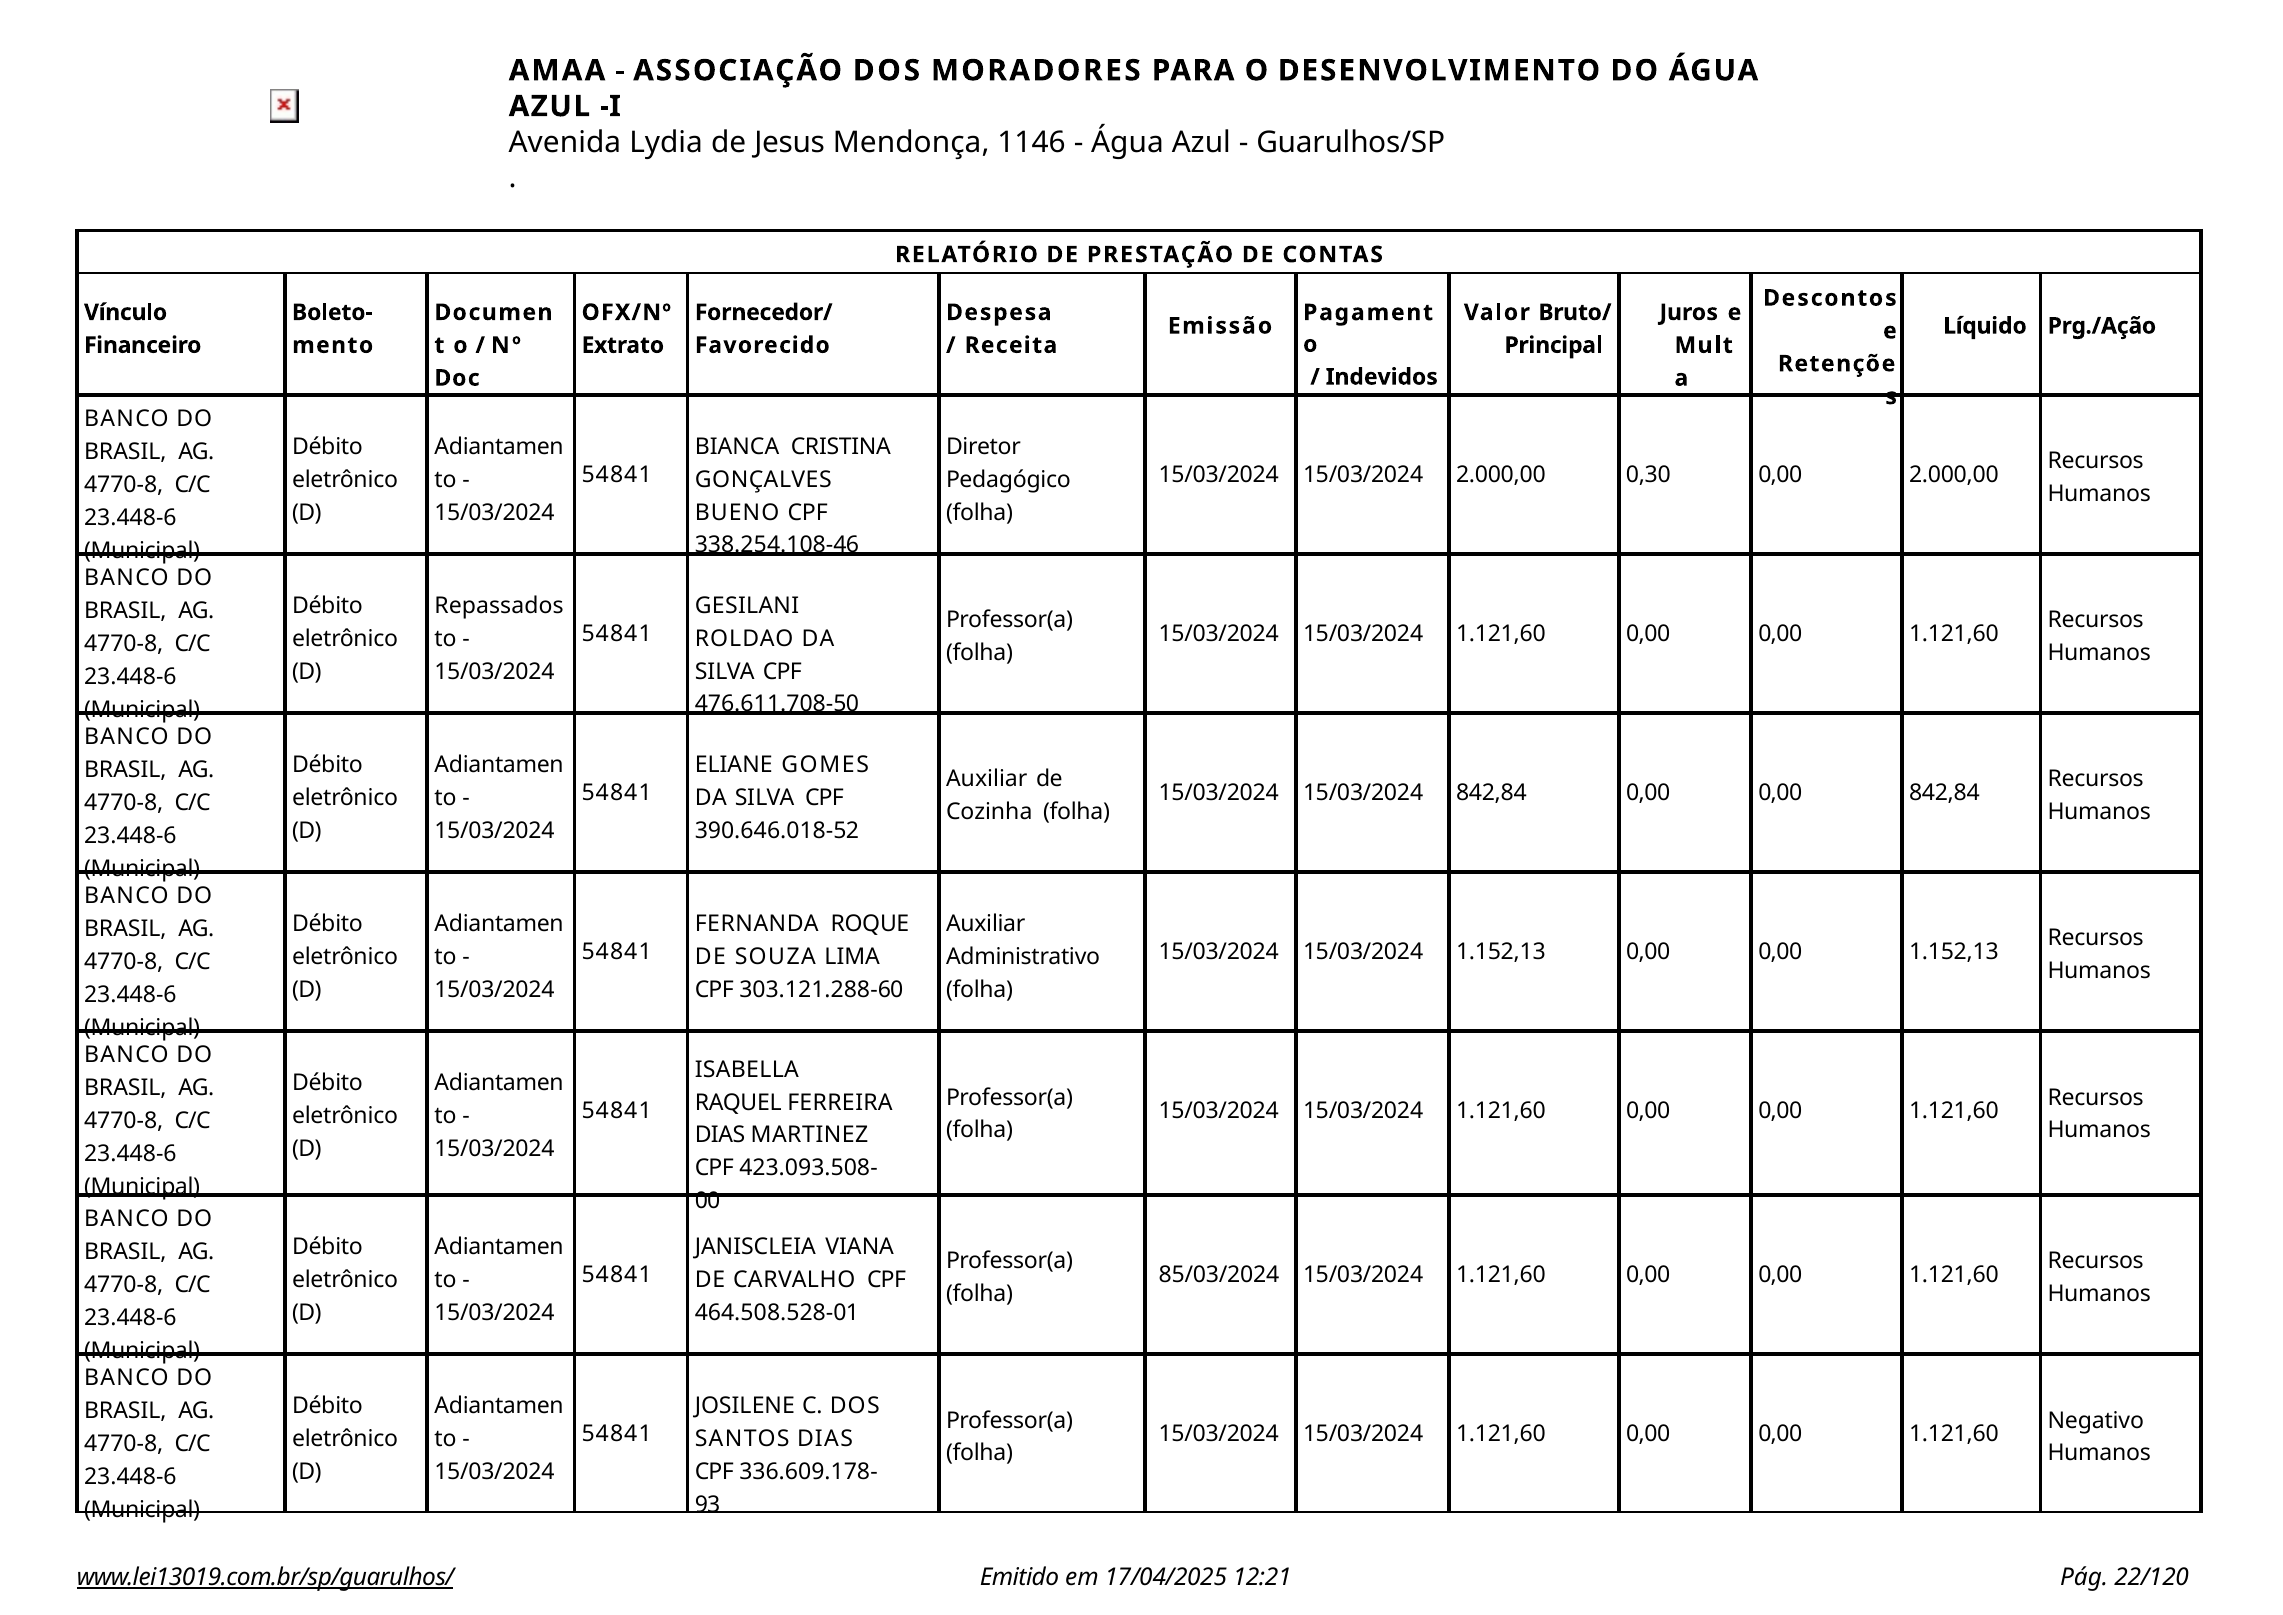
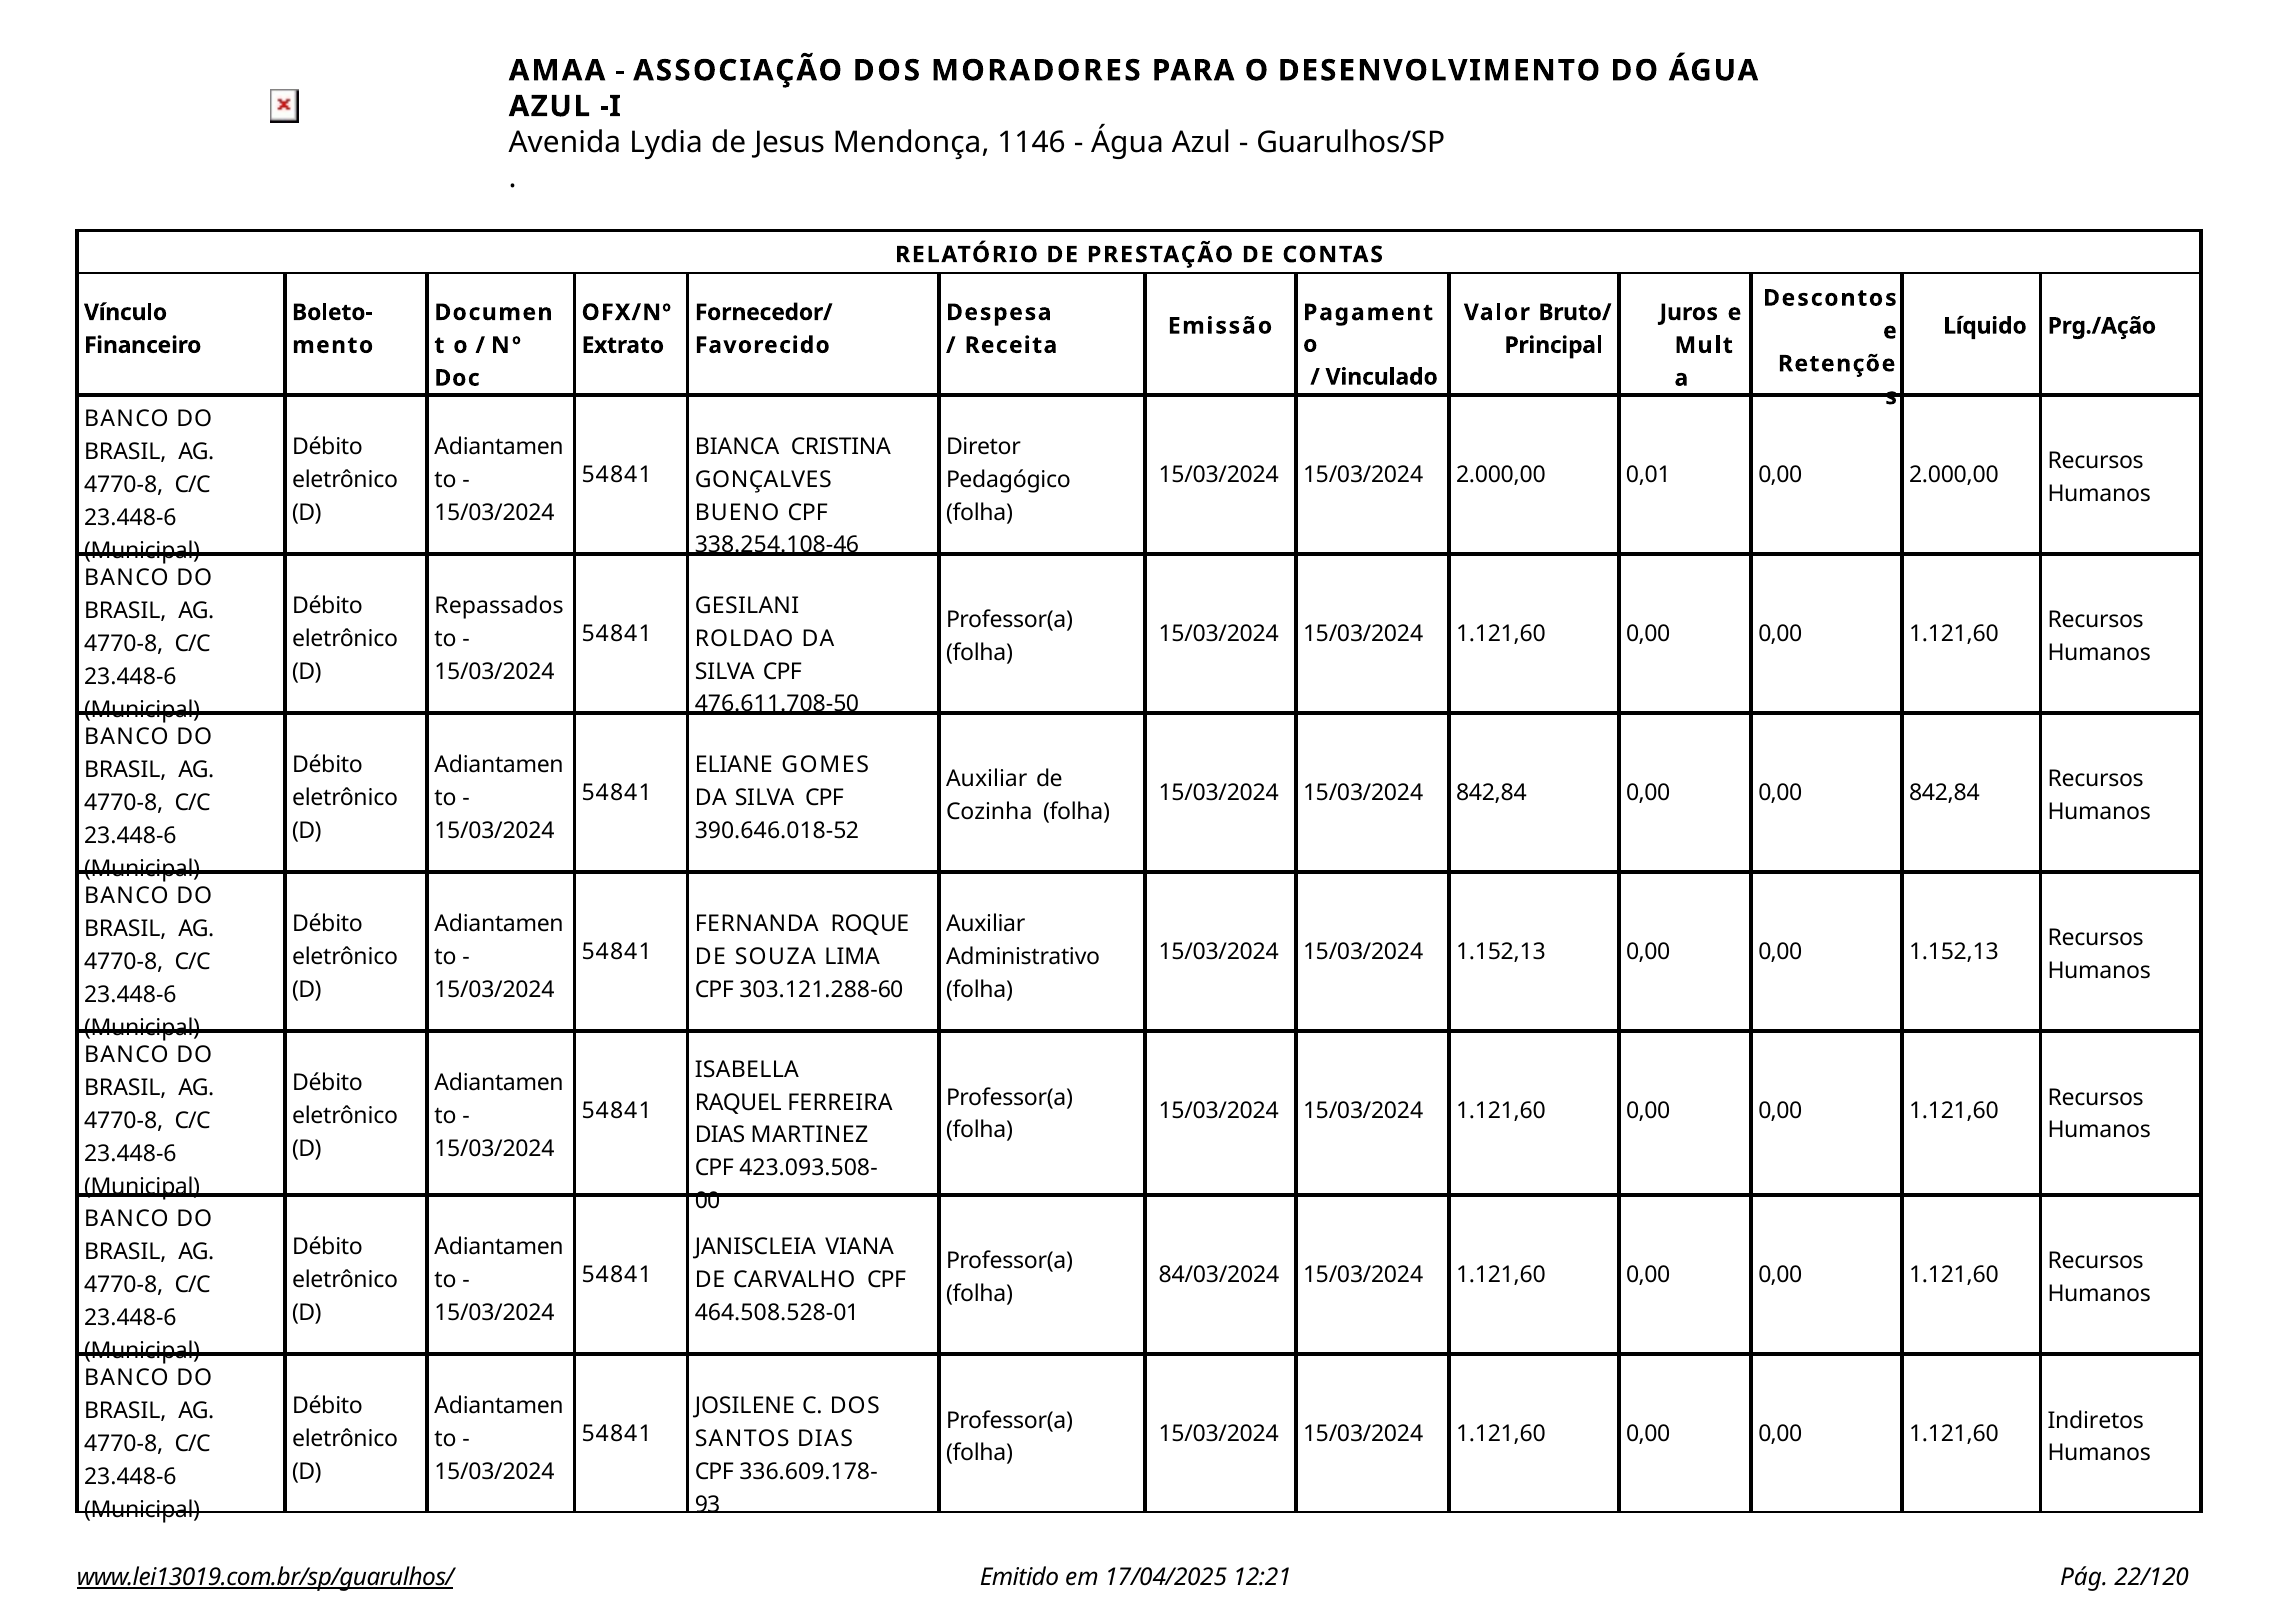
Indevidos: Indevidos -> Vinculado (1382, 377)
0,30: 0,30 -> 0,01 (1648, 475)
85/03/2024: 85/03/2024 -> 84/03/2024 (1219, 1275)
Negativo: Negativo -> Indiretos (2096, 1420)
